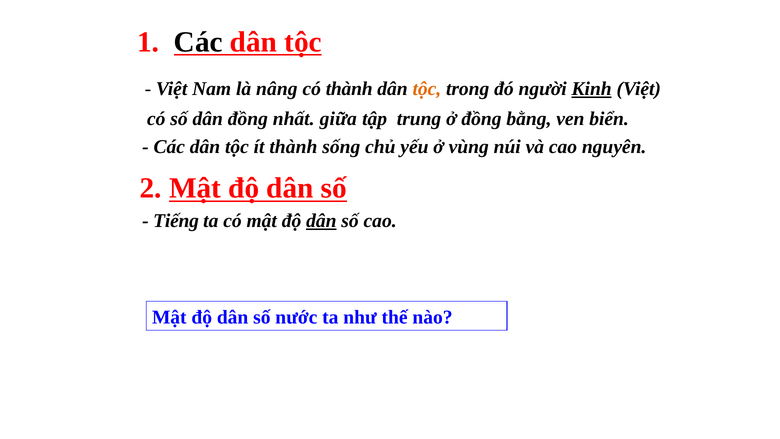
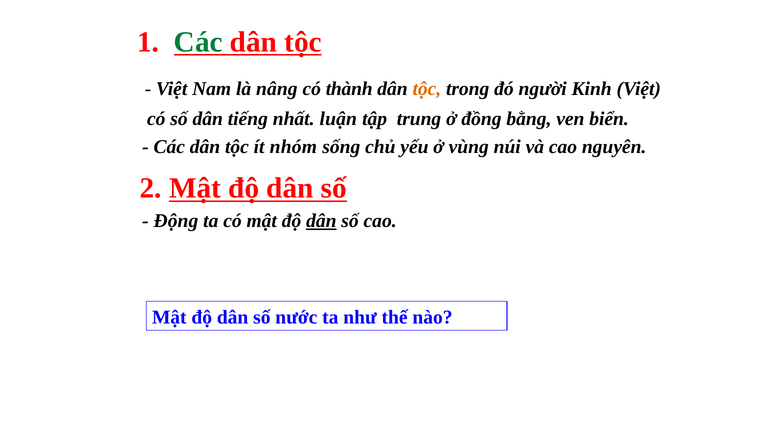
Các colour: black -> green (198, 42)
Kinh underline: present -> none (592, 89)
dân đồng: đồng -> tiếng (248, 119)
giữa: giữa -> luận (338, 119)
ít thành: thành -> nhóm (293, 147)
Tiếng: Tiếng -> Động (176, 221)
